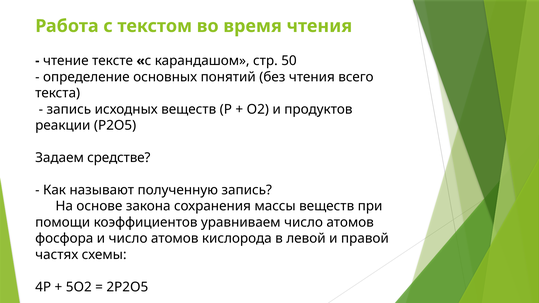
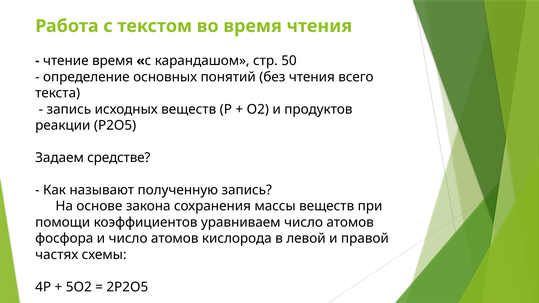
чтение тексте: тексте -> время (113, 61)
